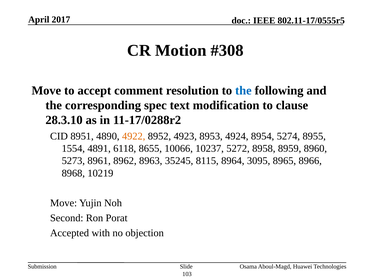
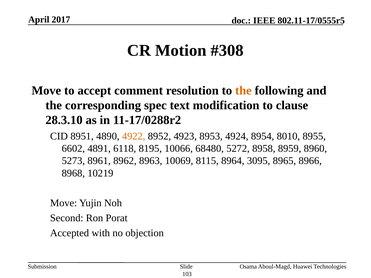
the colour: blue -> orange (243, 91)
5274: 5274 -> 8010 (288, 136)
1554: 1554 -> 6602 (73, 149)
8655: 8655 -> 8195 (150, 149)
10237: 10237 -> 68480 (210, 149)
35245: 35245 -> 10069 (179, 161)
